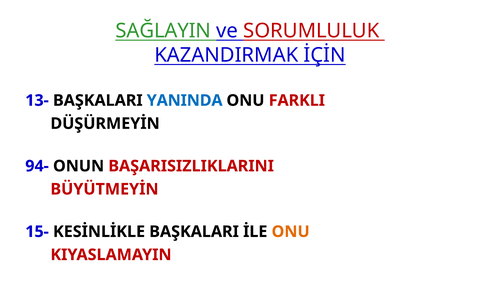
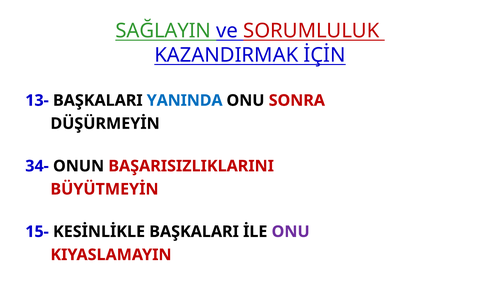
FARKLI: FARKLI -> SONRA (297, 101)
94-: 94- -> 34- (37, 166)
ONU colour: orange -> purple (291, 232)
